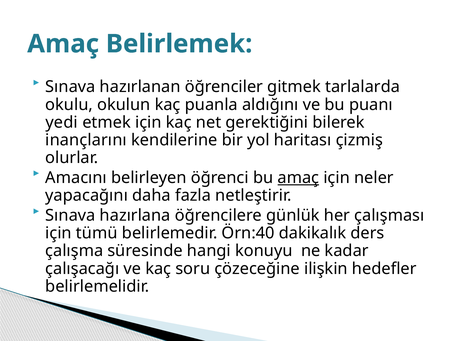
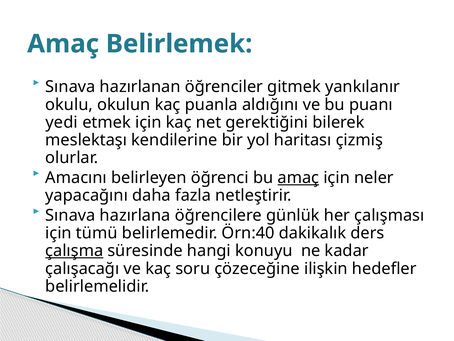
tarlalarda: tarlalarda -> yankılanır (363, 87)
inançlarını: inançlarını -> meslektaşı (86, 140)
çalışma underline: none -> present (74, 251)
